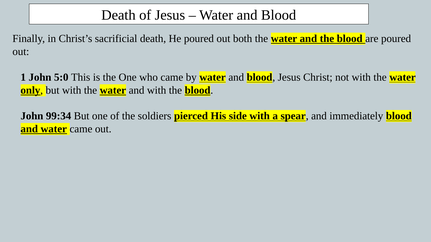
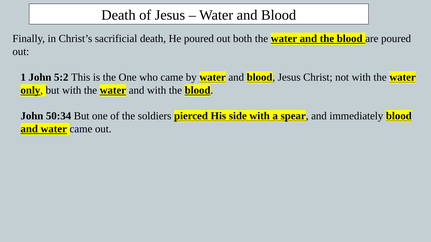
5:0: 5:0 -> 5:2 (61, 78)
99:34: 99:34 -> 50:34 (59, 116)
